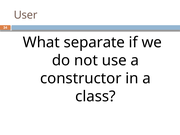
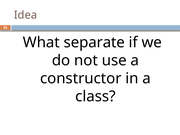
User: User -> Idea (25, 15)
